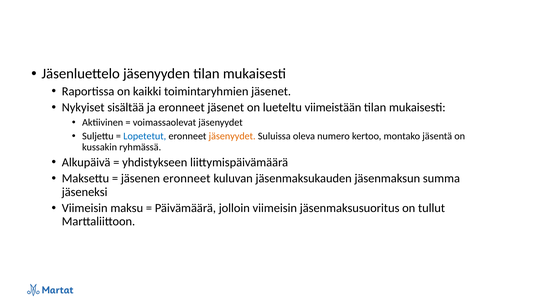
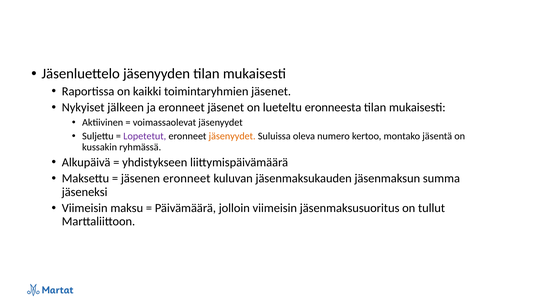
sisältää: sisältää -> jälkeen (126, 107)
viimeistään: viimeistään -> eronneesta (333, 107)
Lopetetut colour: blue -> purple (145, 136)
